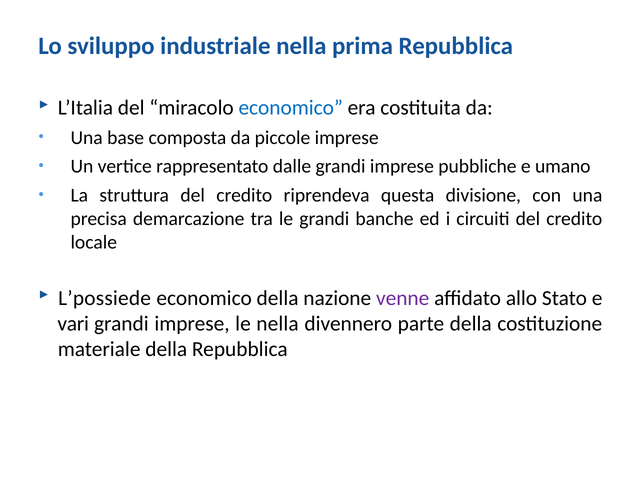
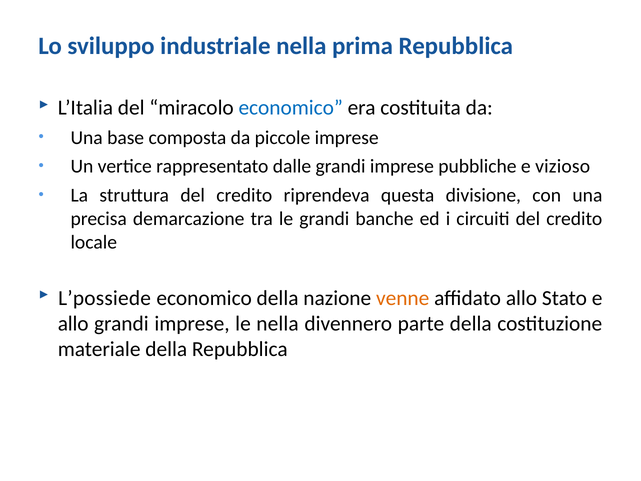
umano: umano -> vizioso (563, 166)
venne colour: purple -> orange (403, 298)
vari: vari -> allo (73, 323)
